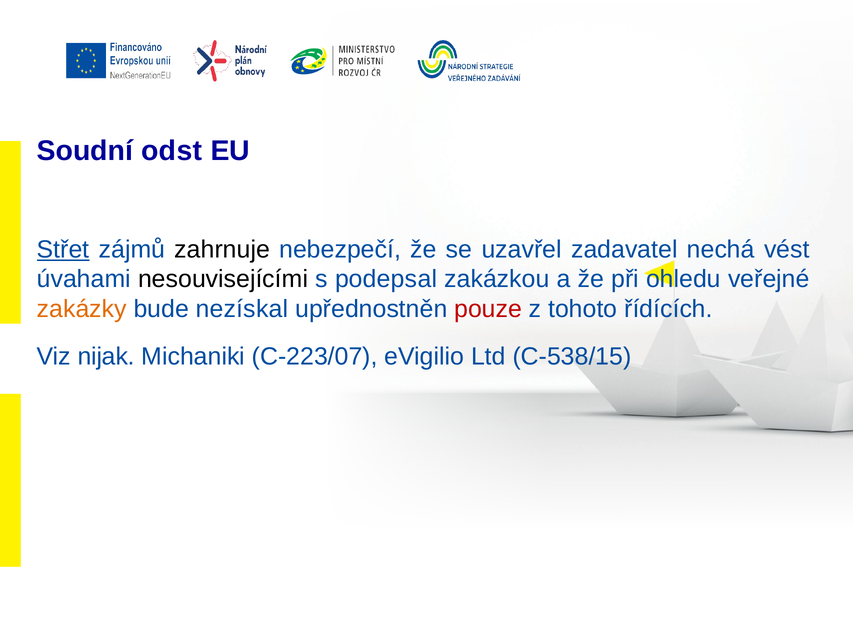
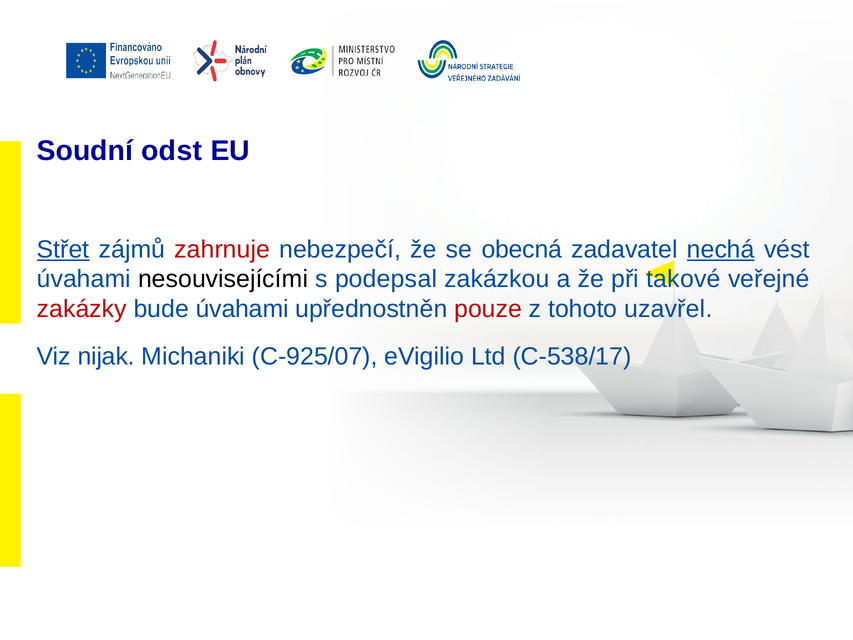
zahrnuje colour: black -> red (222, 249)
uzavřel: uzavřel -> obecná (522, 249)
nechá underline: none -> present (721, 249)
ohledu: ohledu -> takové (683, 279)
zakázky colour: orange -> red (82, 309)
bude nezískal: nezískal -> úvahami (242, 309)
řídících: řídících -> uzavřel (668, 309)
C-223/07: C-223/07 -> C-925/07 (315, 357)
C-538/15: C-538/15 -> C-538/17 (572, 357)
